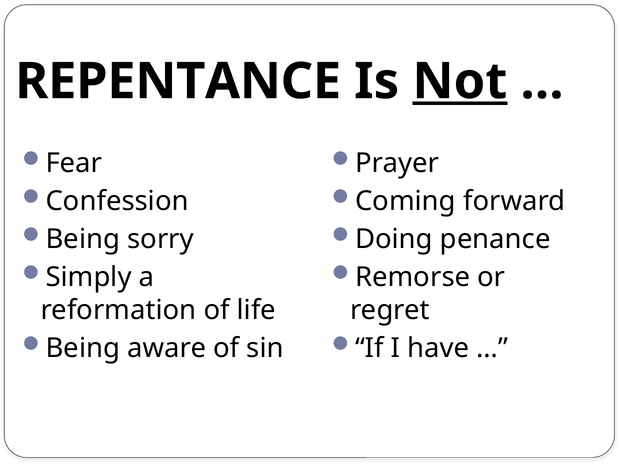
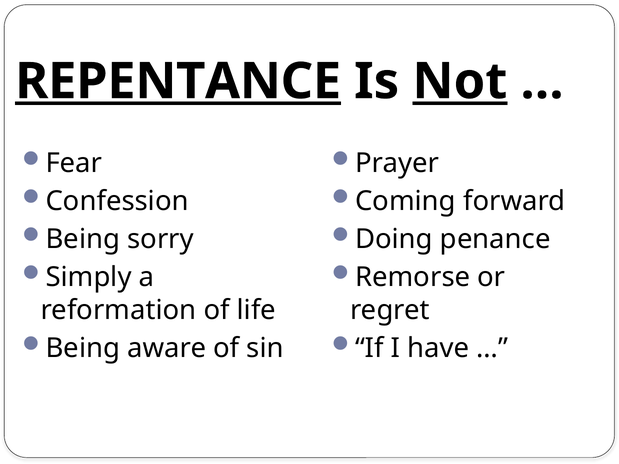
REPENTANCE underline: none -> present (178, 82)
